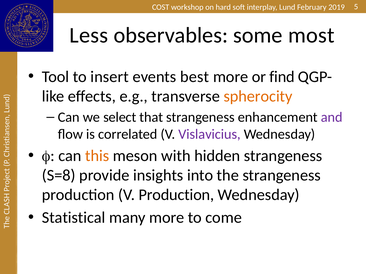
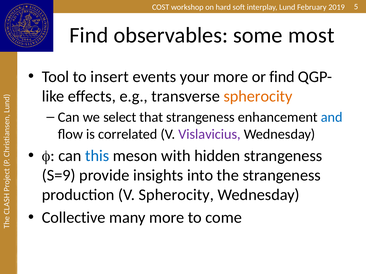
Less: Less -> Find (89, 35)
best: best -> your (195, 77)
and colour: purple -> blue (332, 117)
this colour: orange -> blue (97, 156)
S=8: S=8 -> S=9 (59, 176)
V Production: Production -> Spherocity (176, 195)
Statistical: Statistical -> Collective (74, 218)
